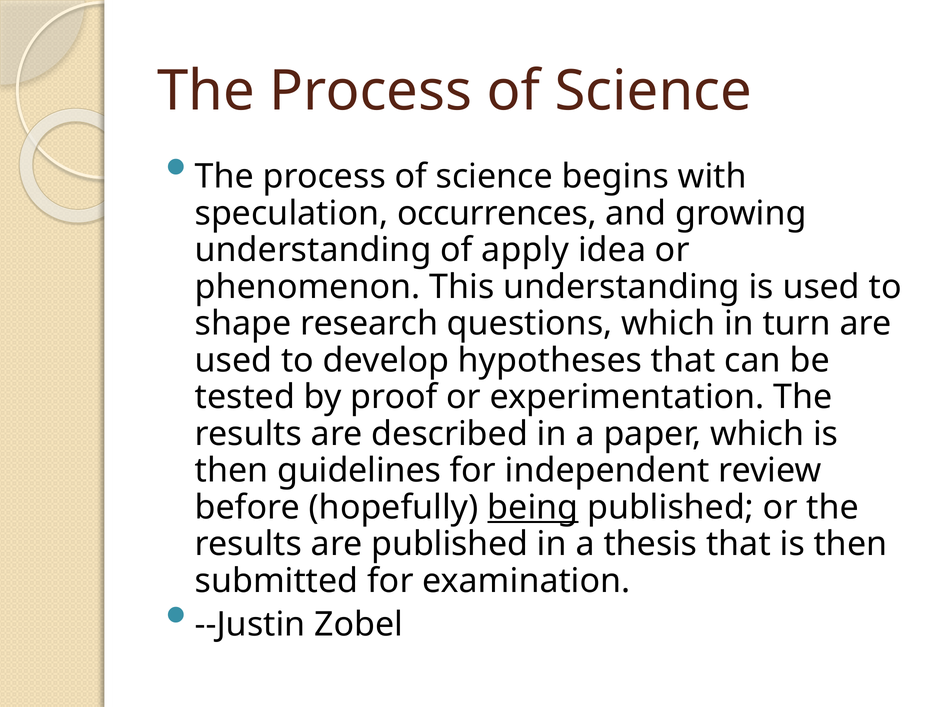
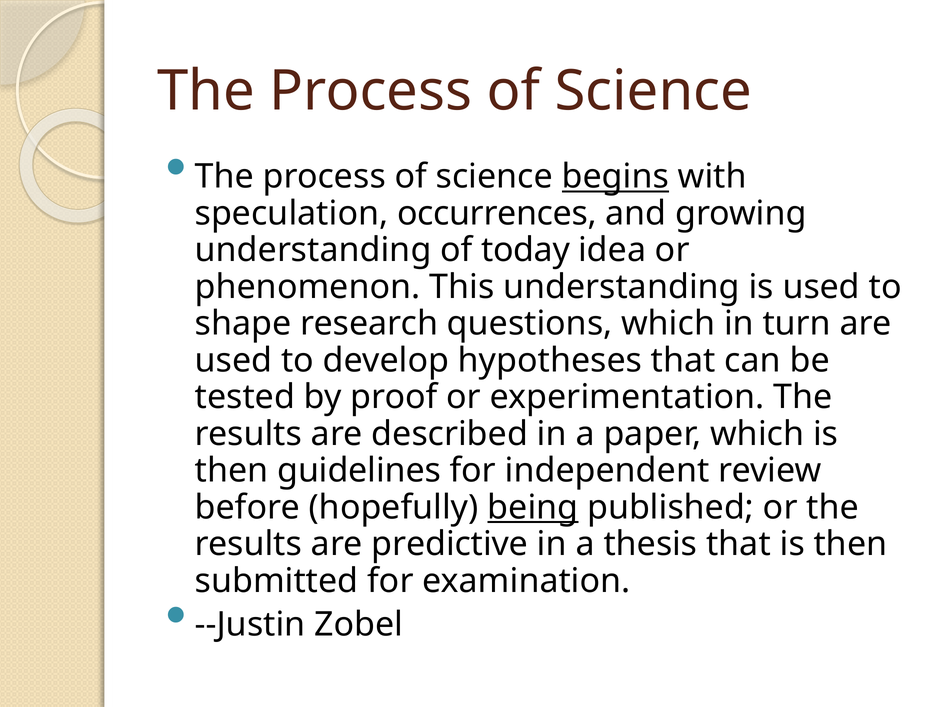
begins underline: none -> present (615, 177)
apply: apply -> today (526, 250)
are published: published -> predictive (450, 544)
